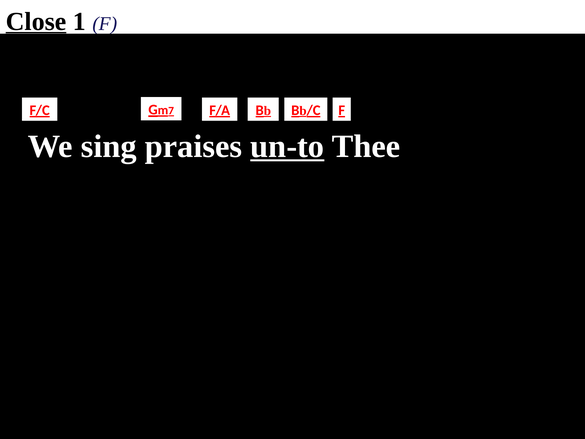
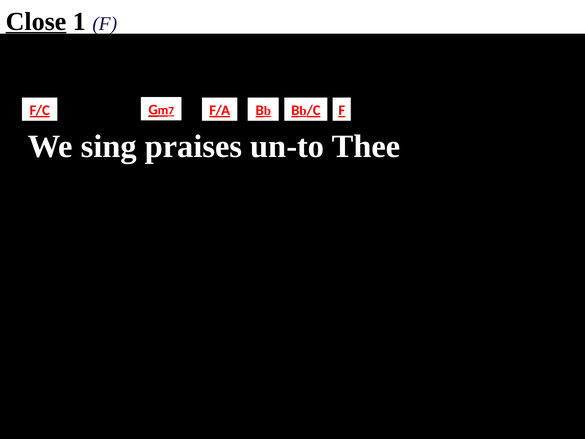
un-to underline: present -> none (287, 146)
